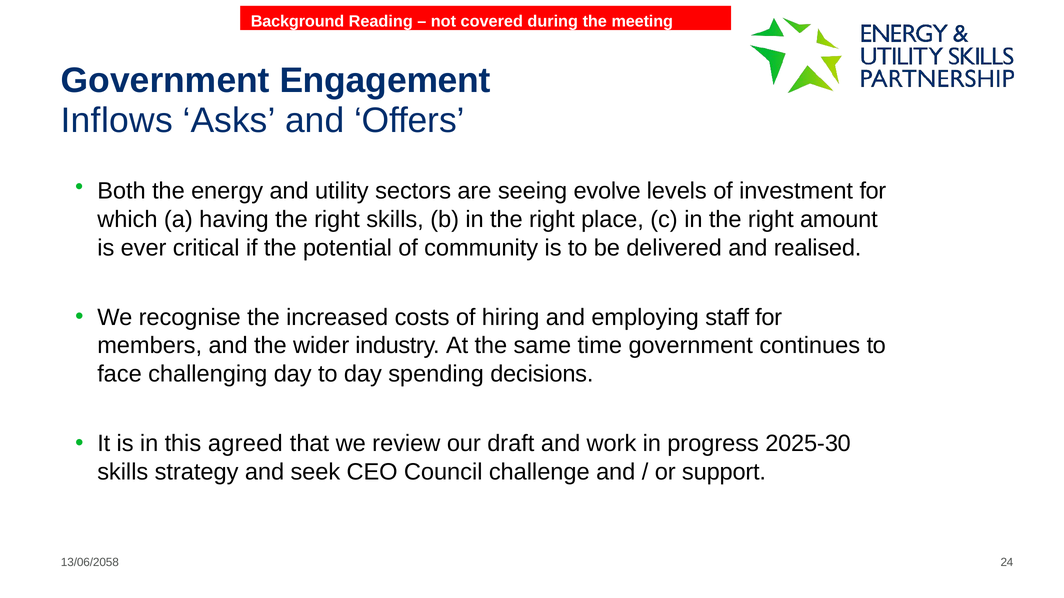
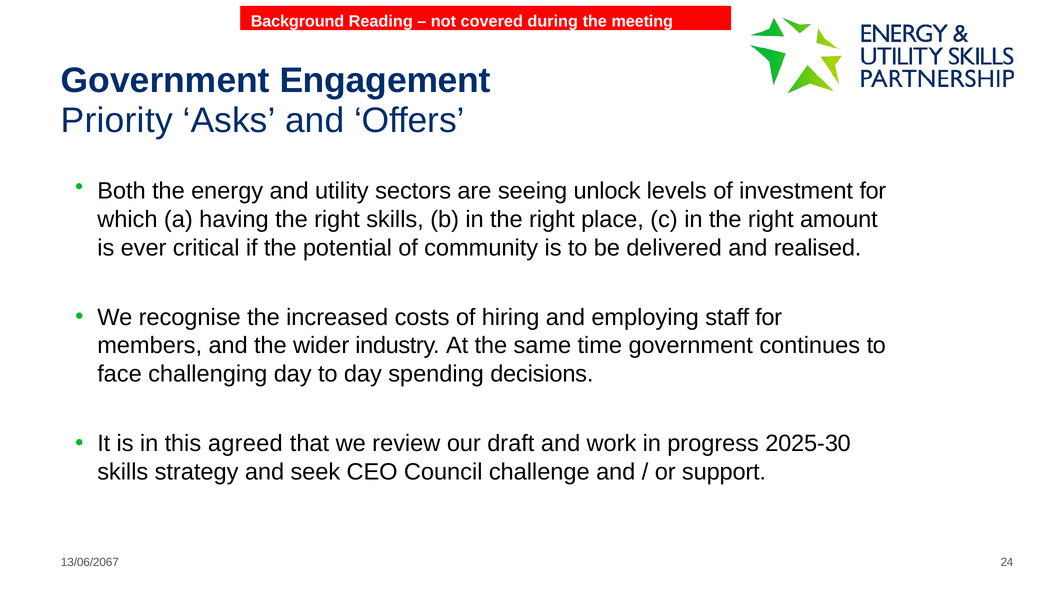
Inflows: Inflows -> Priority (117, 121)
evolve: evolve -> unlock (607, 191)
13/06/2058: 13/06/2058 -> 13/06/2067 (90, 563)
